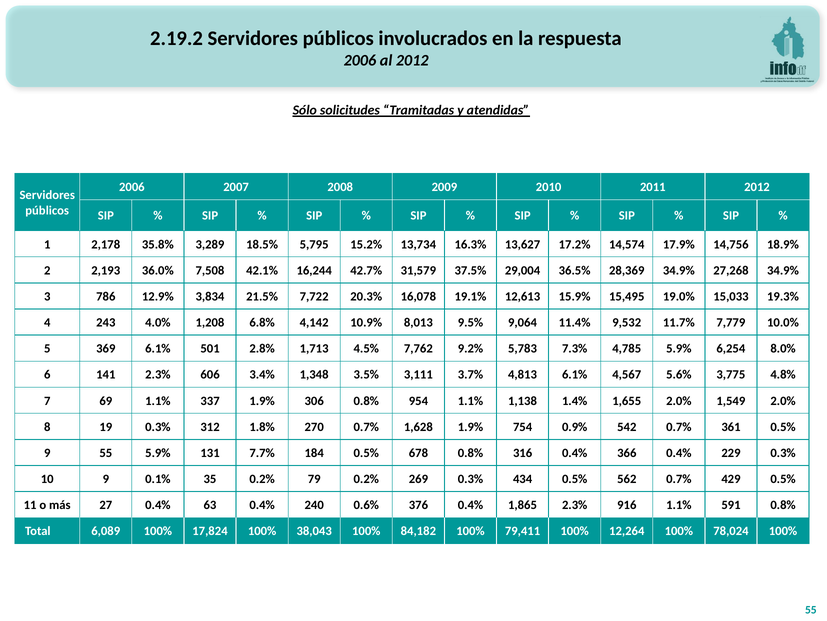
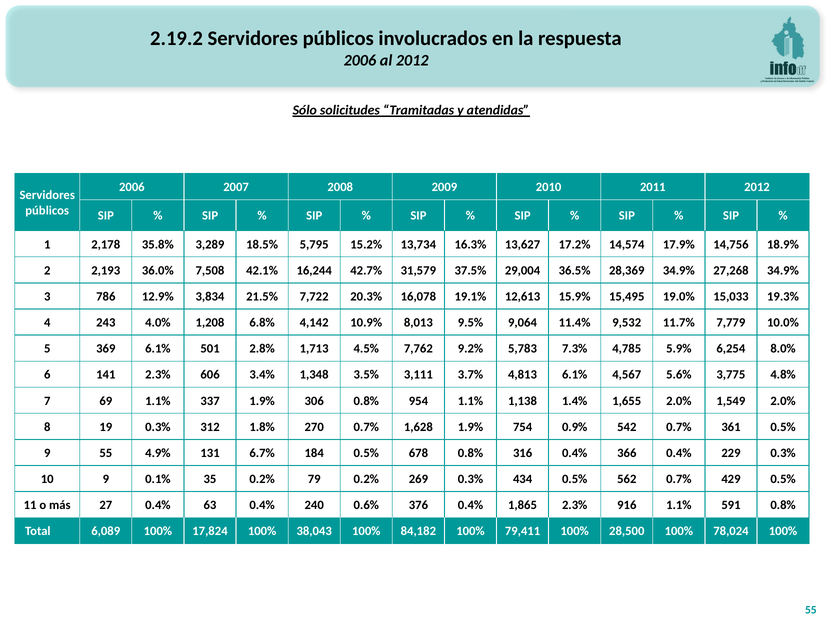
55 5.9%: 5.9% -> 4.9% (158, 453)
7.7%: 7.7% -> 6.7% (262, 453)
12,264: 12,264 -> 28,500 (627, 531)
